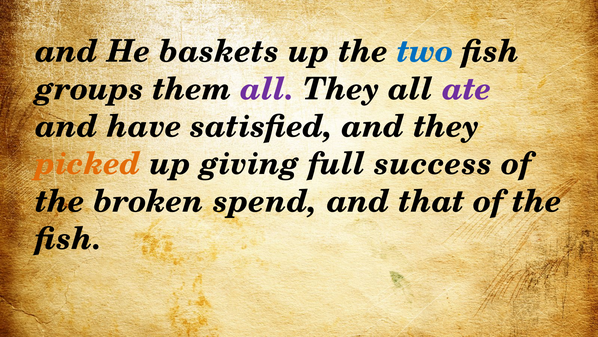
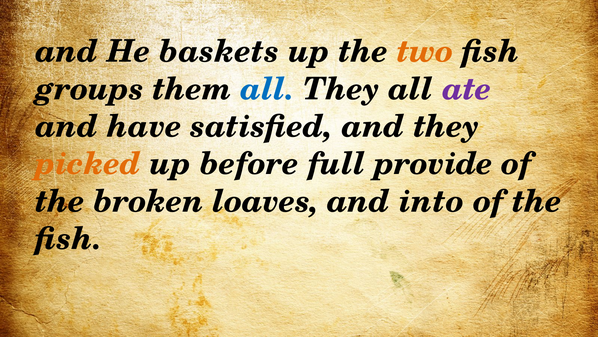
two colour: blue -> orange (425, 52)
all colour: purple -> blue (267, 89)
giving: giving -> before (249, 164)
success: success -> provide (433, 164)
spend: spend -> loaves (265, 201)
that: that -> into (431, 201)
